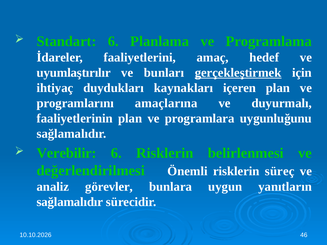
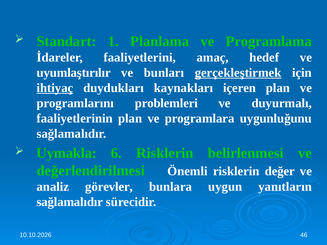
Standart 6: 6 -> 1 (113, 41)
ihtiyaç underline: none -> present (55, 88)
amaçlarına: amaçlarına -> problemleri (166, 103)
Verebilir: Verebilir -> Uymakla (67, 153)
süreç: süreç -> değer (280, 171)
